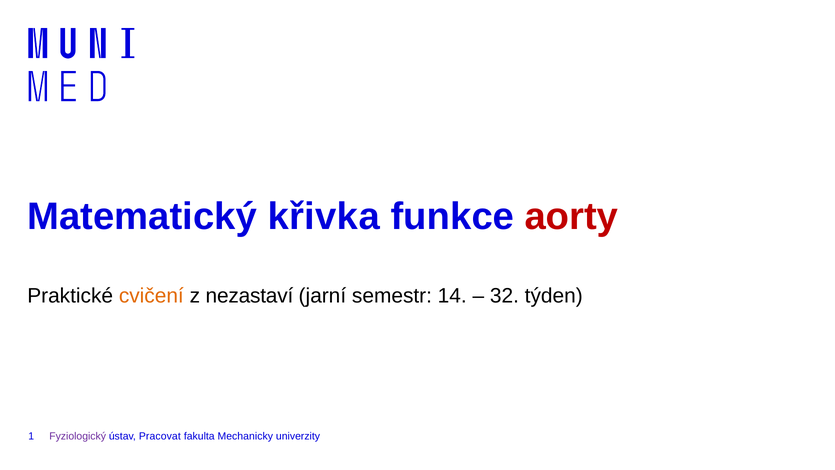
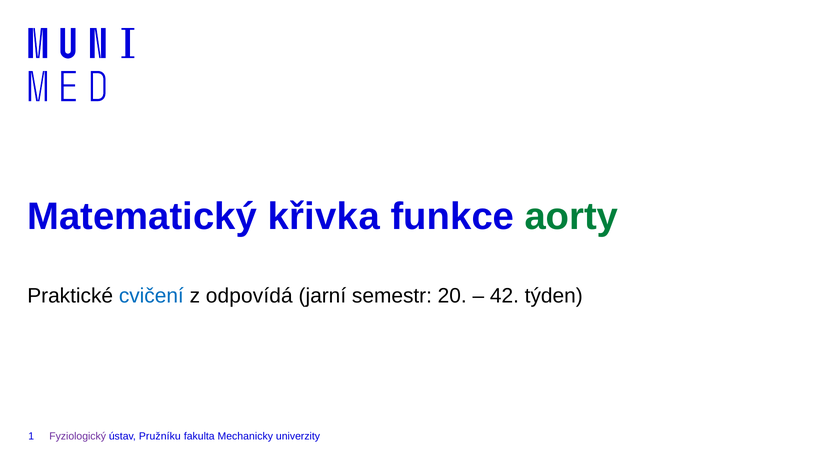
aorty colour: red -> green (571, 217)
cvičení colour: orange -> blue (151, 296)
nezastaví: nezastaví -> odpovídá (249, 296)
14: 14 -> 20 (452, 296)
32: 32 -> 42 (504, 296)
Pracovat: Pracovat -> Pružníku (160, 436)
